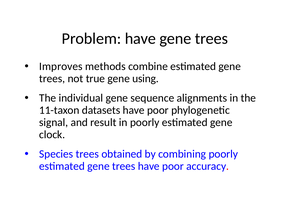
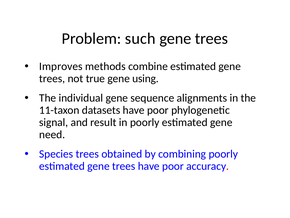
Problem have: have -> such (140, 39)
clock: clock -> need (52, 134)
